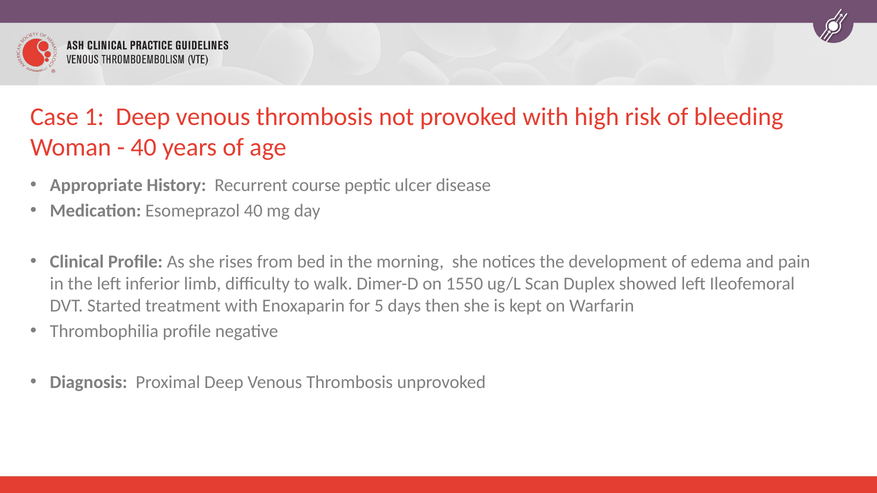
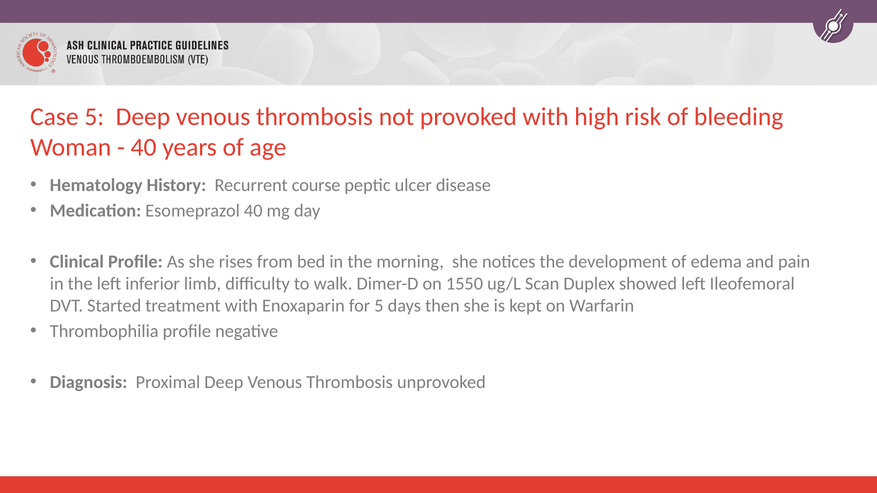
Case 1: 1 -> 5 (94, 117)
Appropriate: Appropriate -> Hematology (96, 185)
